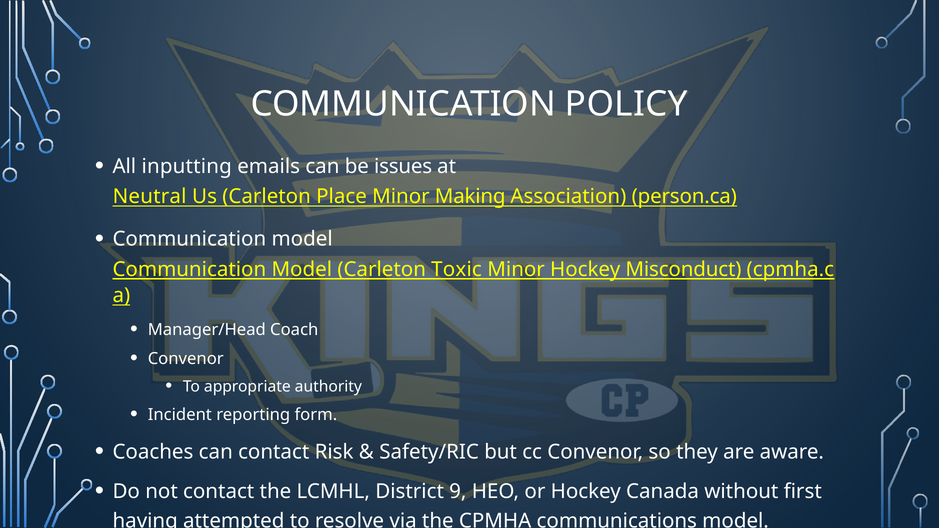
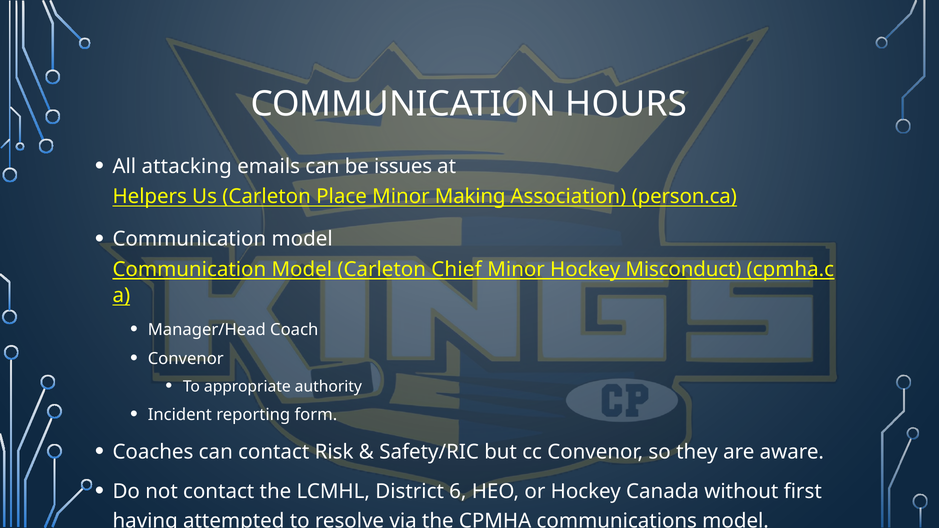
POLICY: POLICY -> HOURS (626, 104)
inputting: inputting -> attacking (187, 166)
Neutral: Neutral -> Helpers (150, 197)
Toxic: Toxic -> Chief (457, 269)
9: 9 -> 6 (458, 491)
